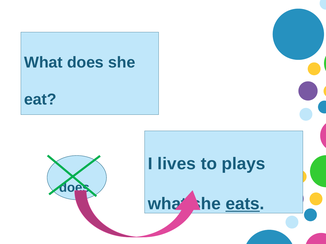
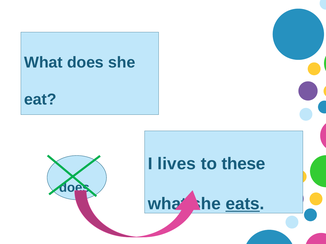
plays: plays -> these (244, 164)
